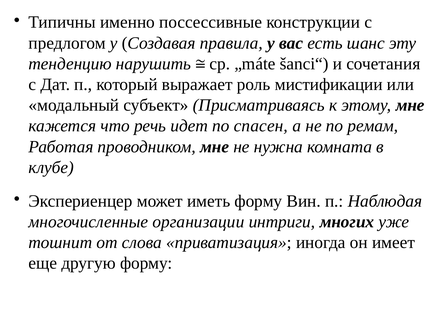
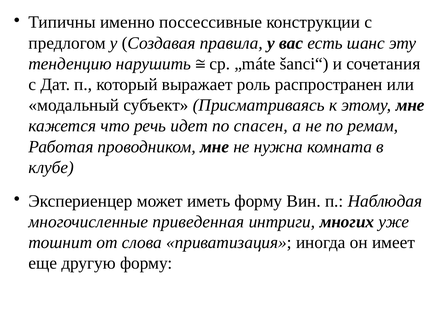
мистификации: мистификации -> распространен (329, 84)
организации: организации -> приведенная (198, 222)
